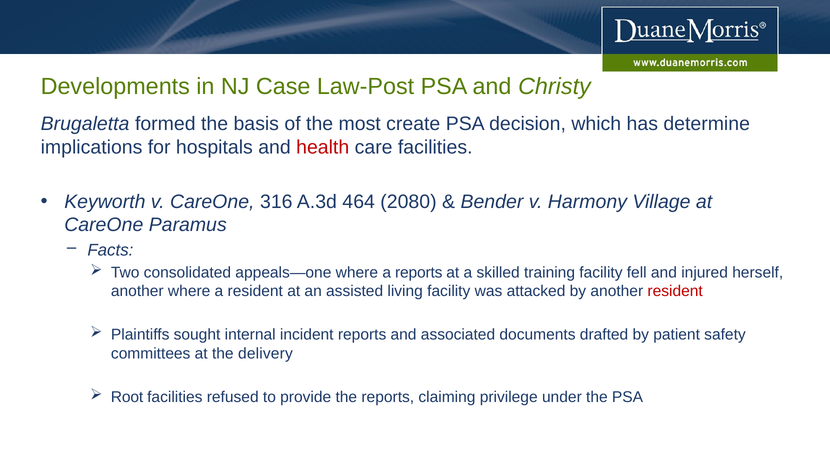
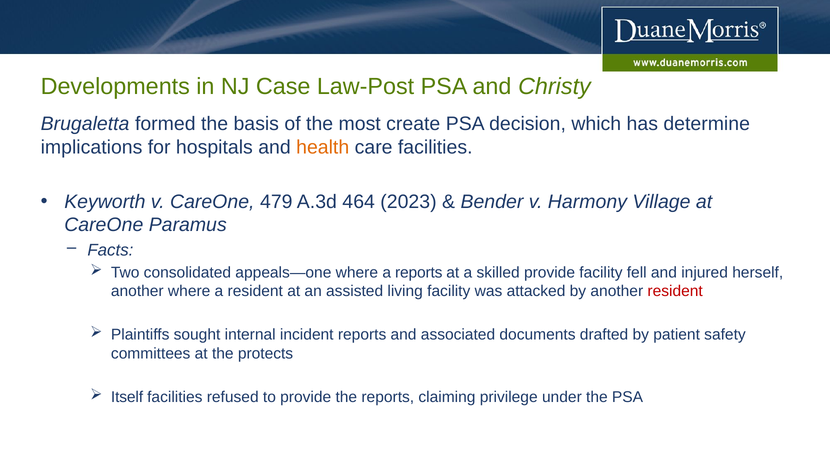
health colour: red -> orange (323, 147)
316: 316 -> 479 (276, 202)
2080: 2080 -> 2023 (408, 202)
skilled training: training -> provide (550, 272)
delivery: delivery -> protects (266, 353)
Root: Root -> Itself (127, 397)
